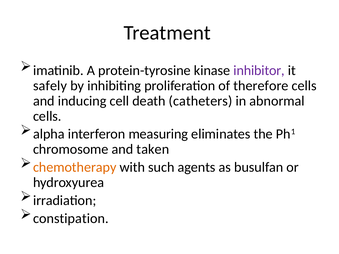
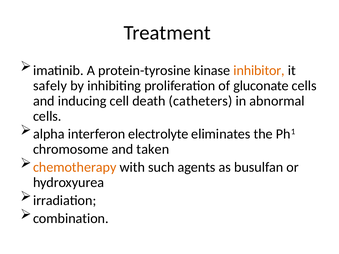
inhibitor colour: purple -> orange (259, 70)
therefore: therefore -> gluconate (261, 86)
measuring: measuring -> electrolyte (158, 134)
constipation: constipation -> combination (71, 219)
